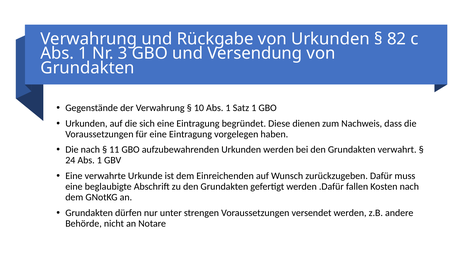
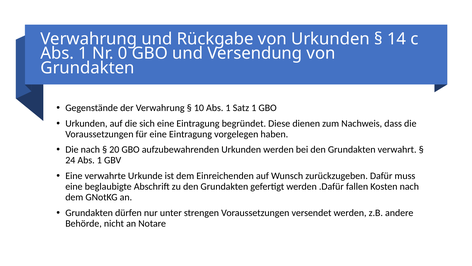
82: 82 -> 14 (397, 39)
3: 3 -> 0 (123, 53)
11: 11 -> 20 (114, 149)
